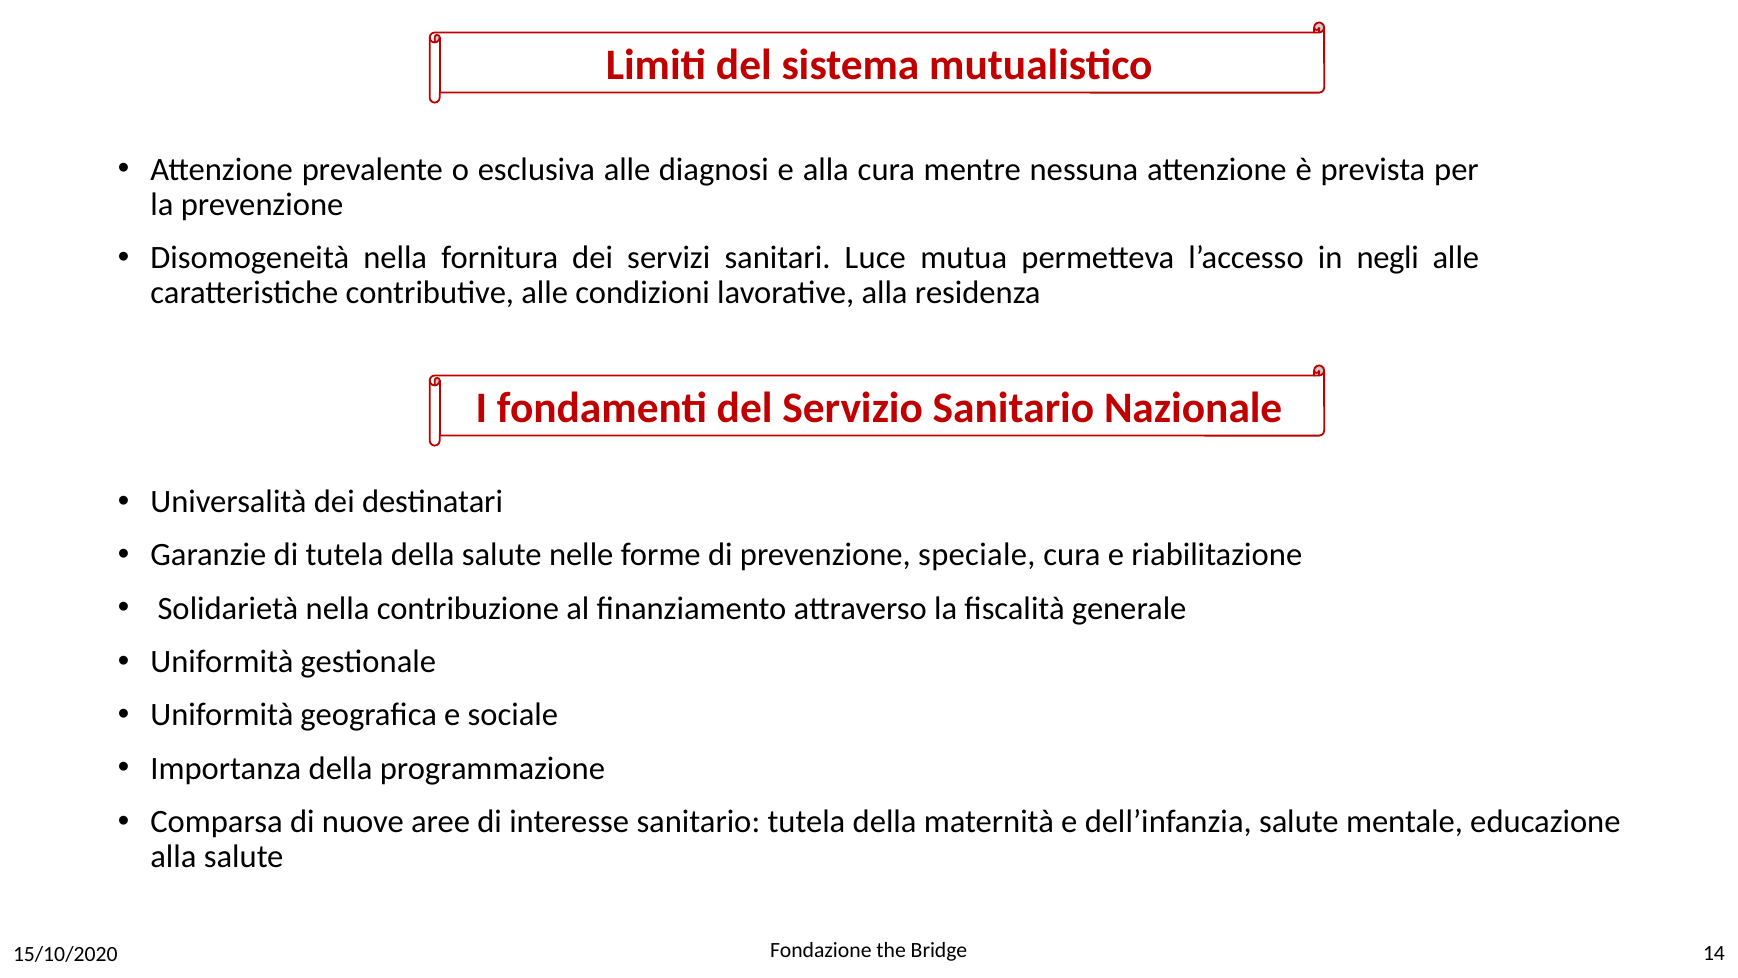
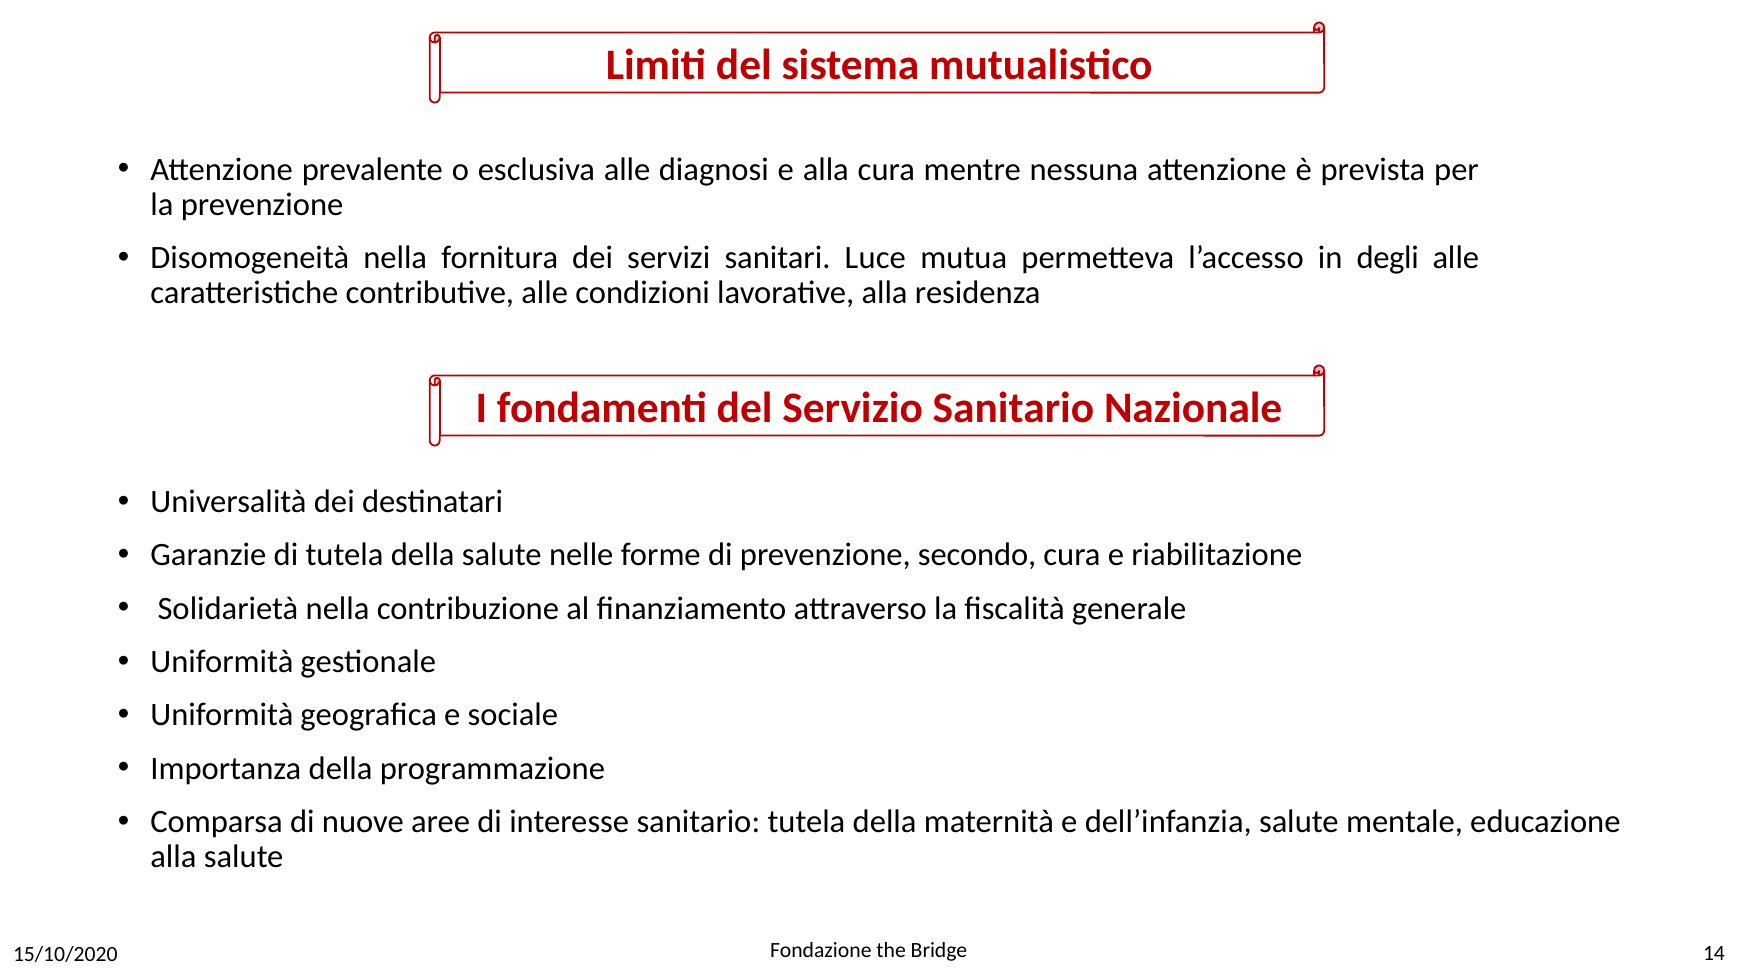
negli: negli -> degli (1388, 258)
speciale: speciale -> secondo (977, 555)
